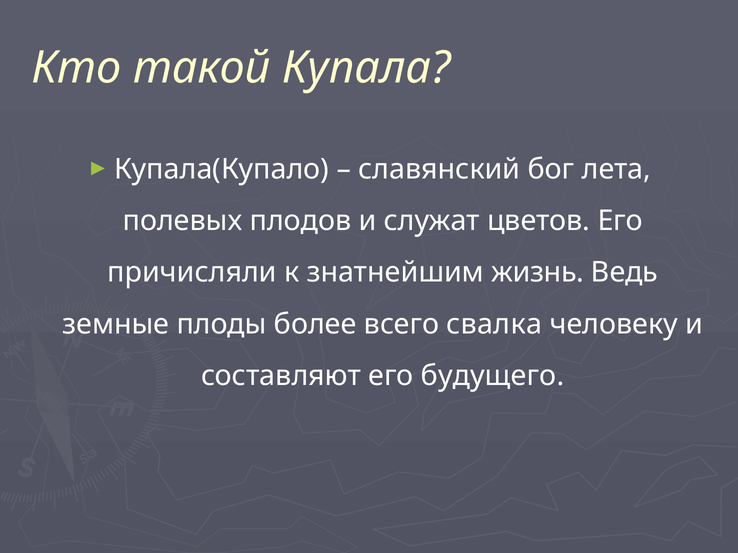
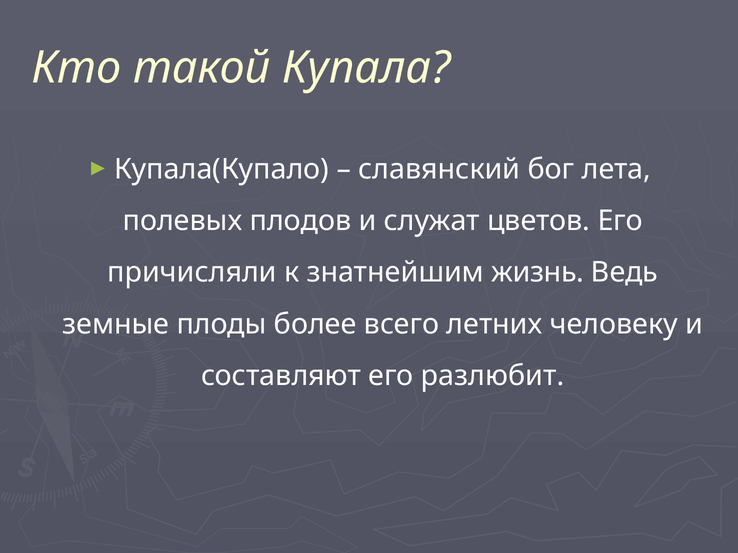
свалка: свалка -> летних (494, 324)
будущего: будущего -> разлюбит (493, 376)
